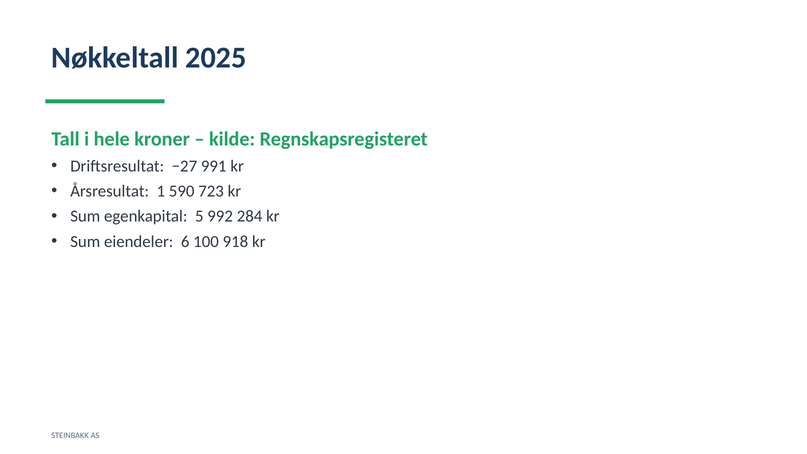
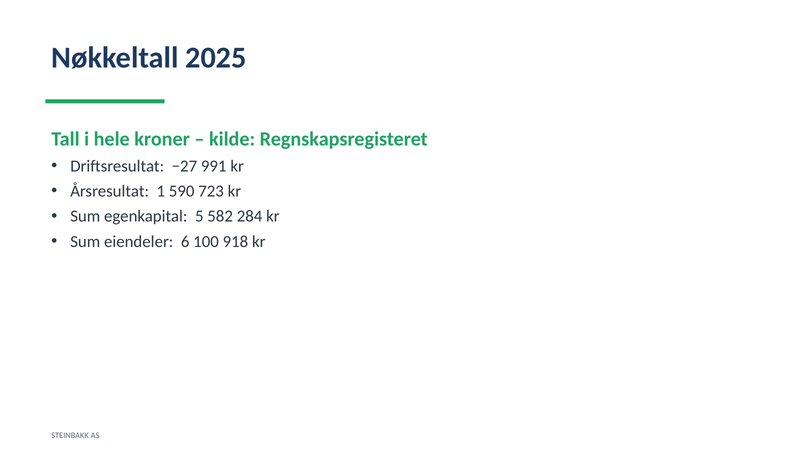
992: 992 -> 582 (220, 216)
